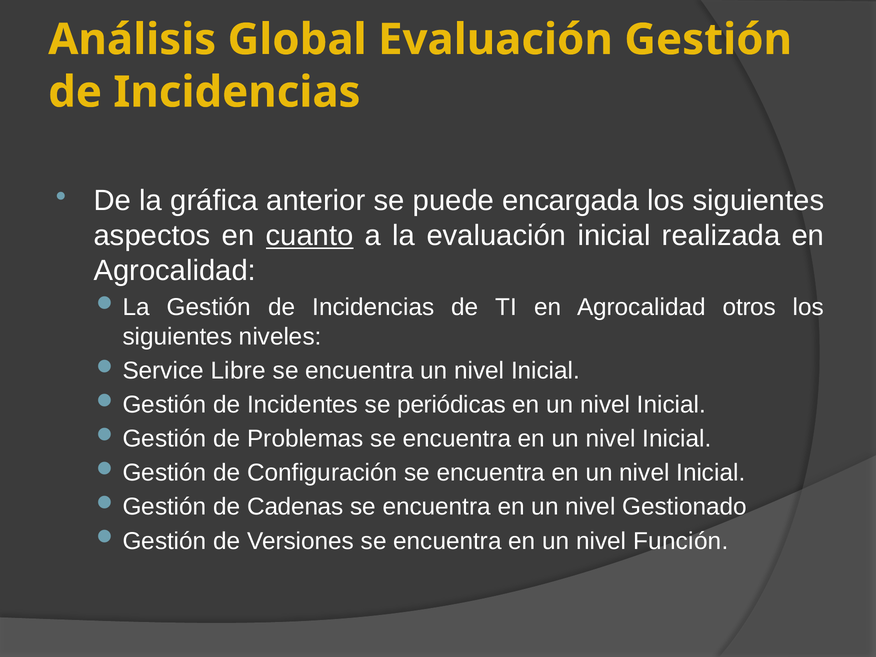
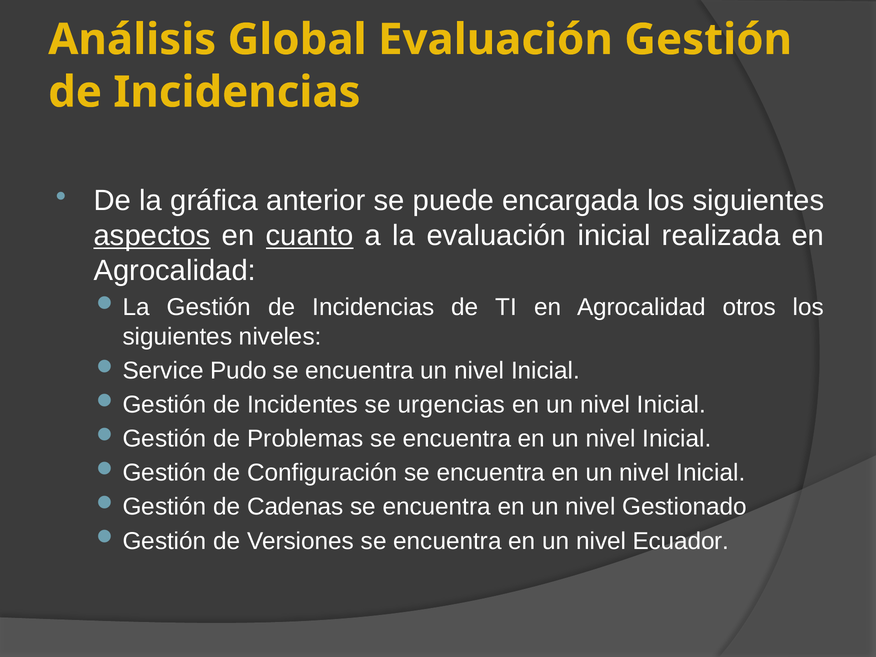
aspectos underline: none -> present (152, 236)
Libre: Libre -> Pudo (238, 371)
periódicas: periódicas -> urgencias (451, 405)
Función: Función -> Ecuador (681, 541)
